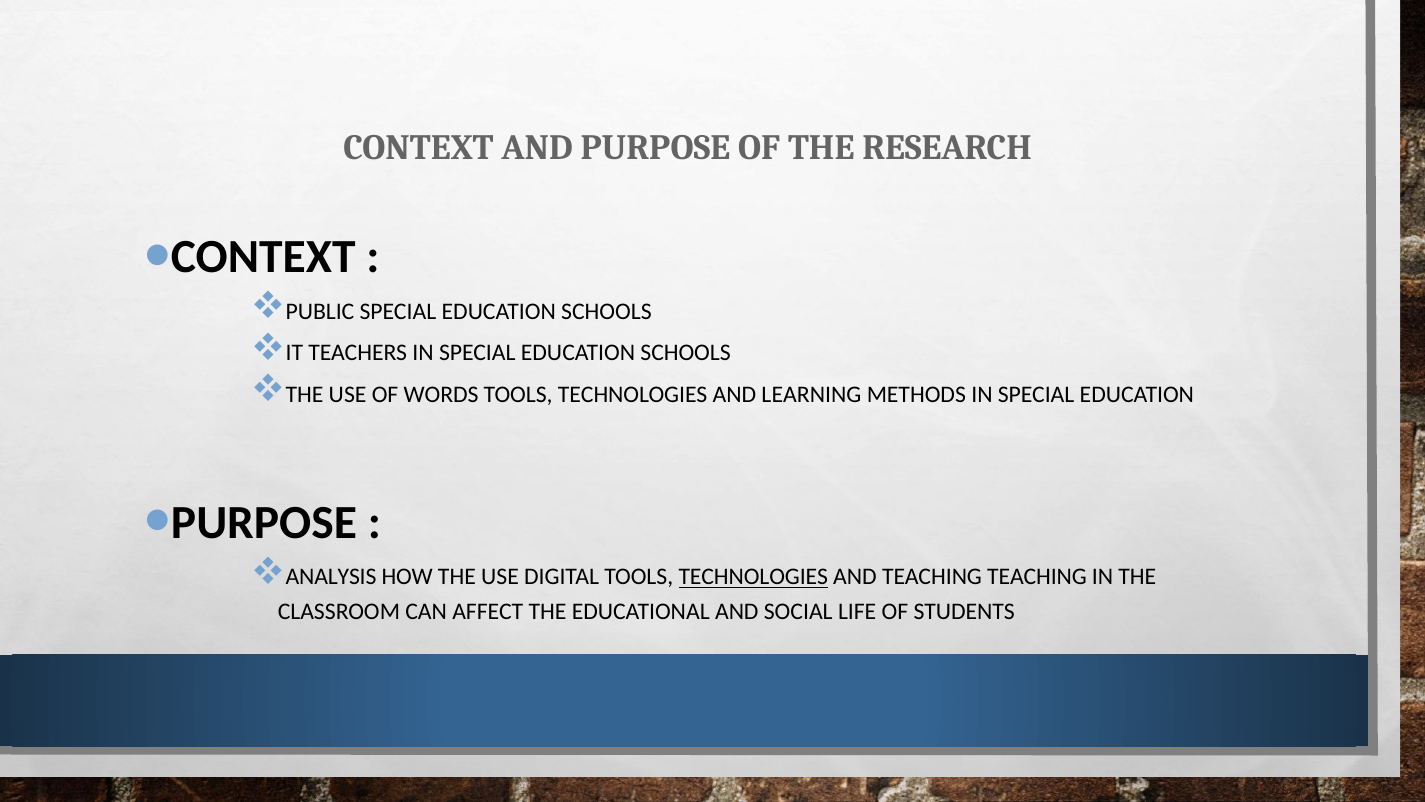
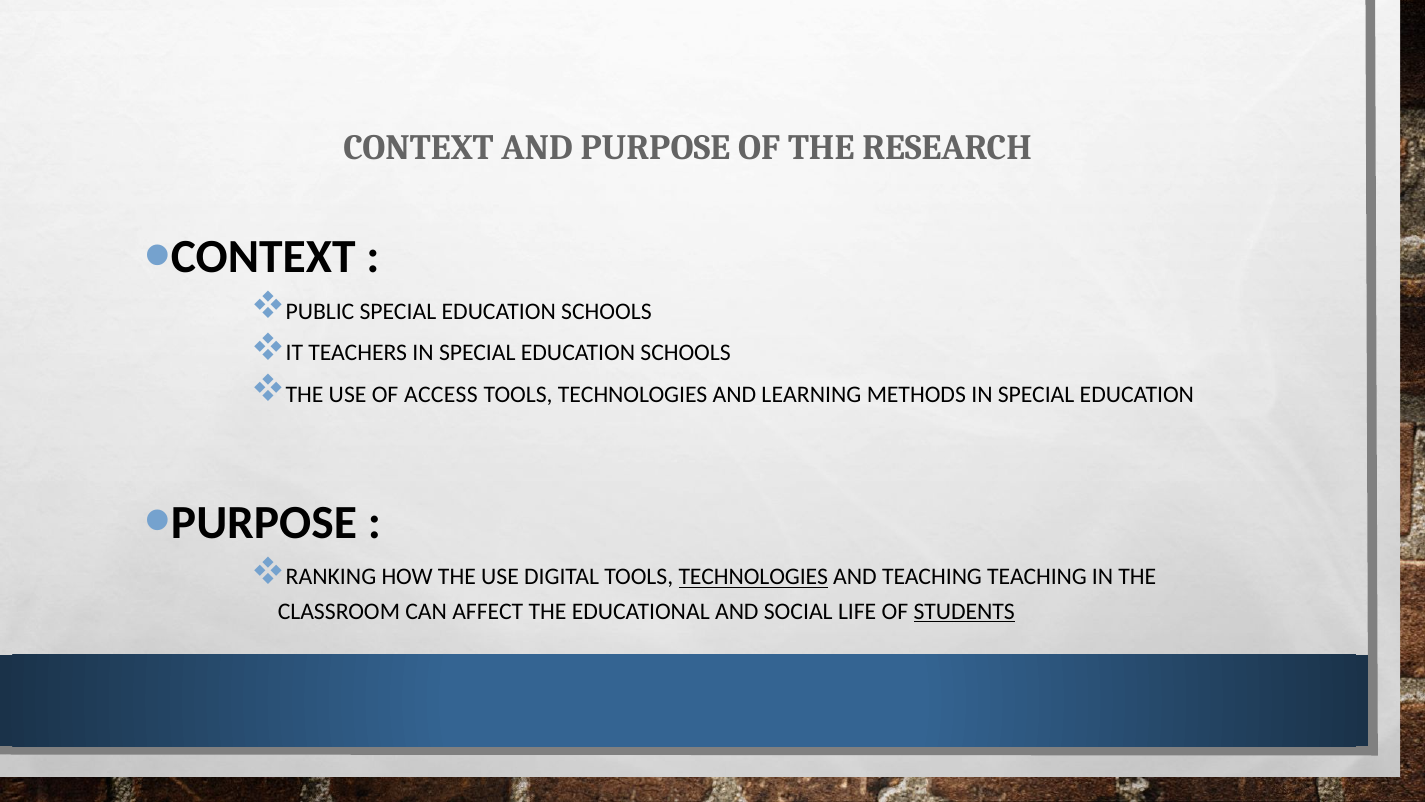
WORDS: WORDS -> ACCESS (441, 394)
ANALYSIS: ANALYSIS -> RANKING (331, 577)
STUDENTS underline: none -> present (964, 611)
